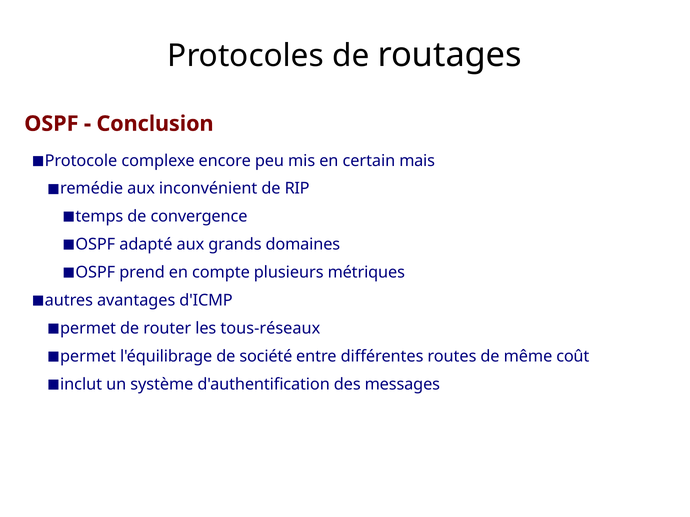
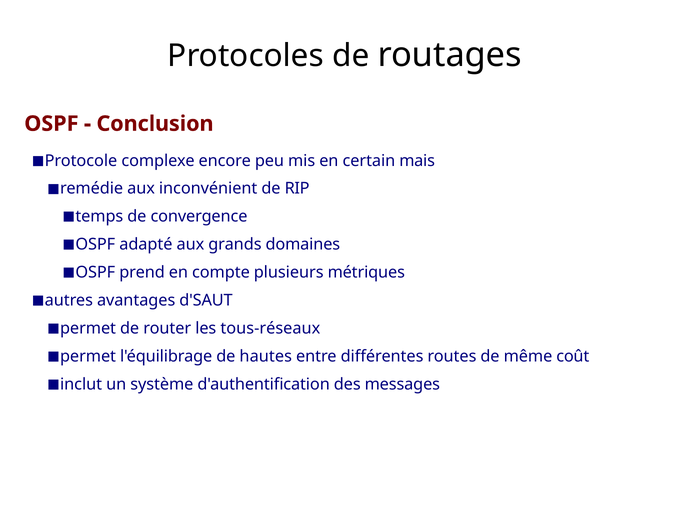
d'ICMP: d'ICMP -> d'SAUT (206, 301)
société: société -> hautes (266, 357)
